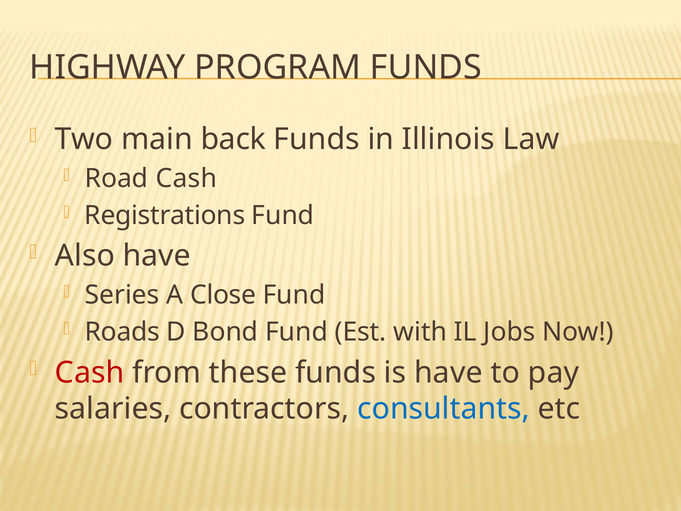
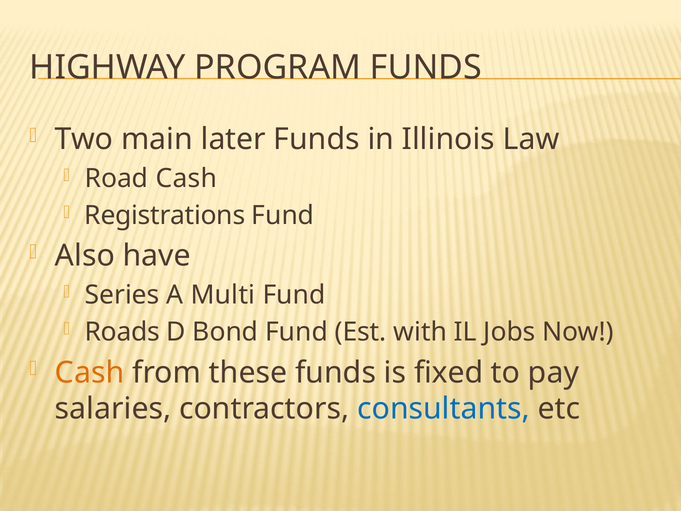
back: back -> later (233, 139)
Close: Close -> Multi (223, 295)
Cash colour: red -> orange (90, 372)
is have: have -> fixed (449, 372)
